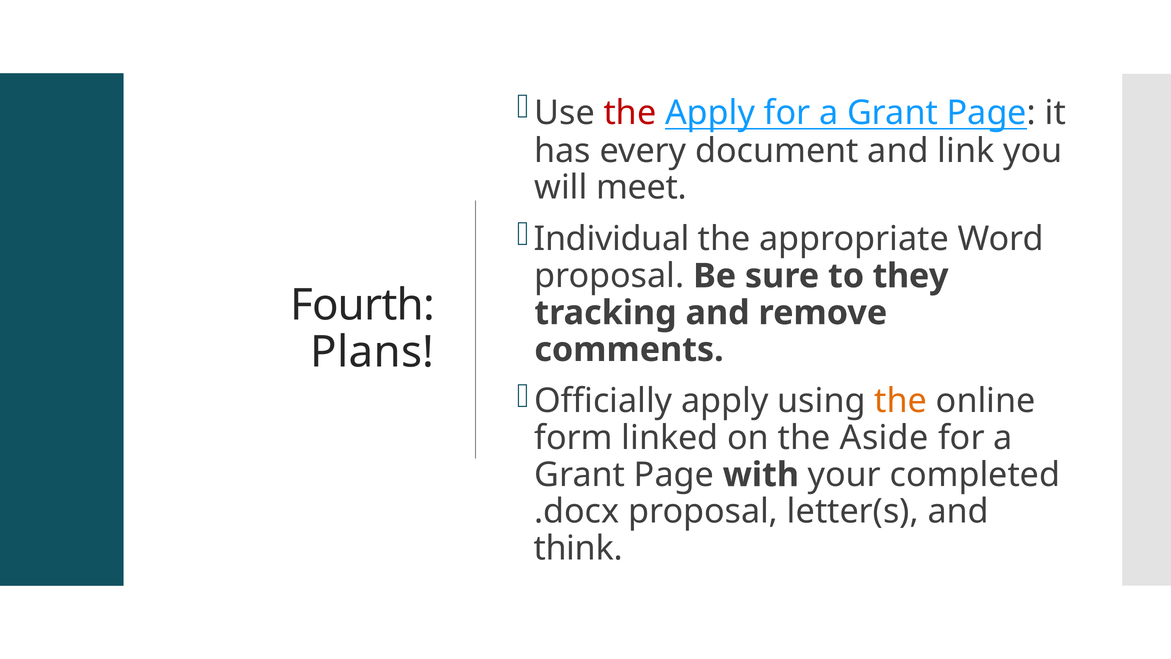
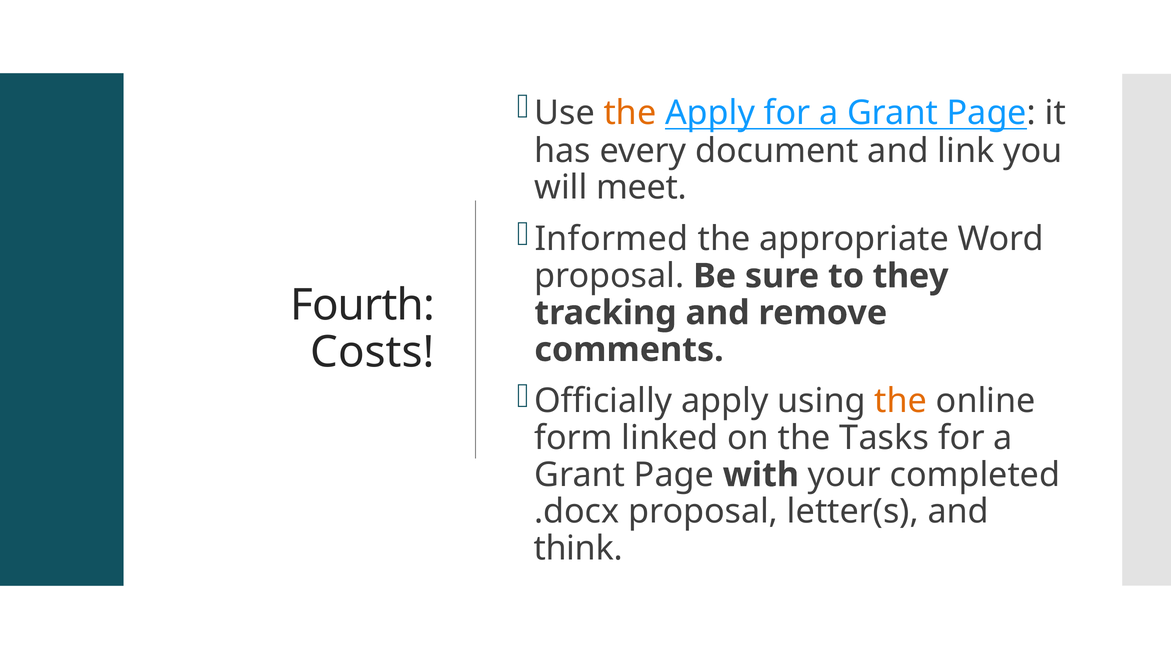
the colour: red -> orange (630, 113)
Individual: Individual -> Informed (611, 239)
Plans: Plans -> Costs (372, 352)
Aside: Aside -> Tasks (884, 438)
